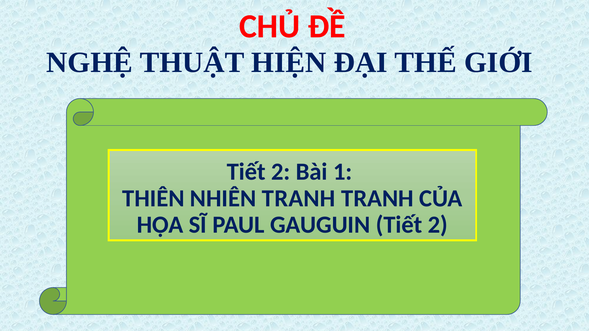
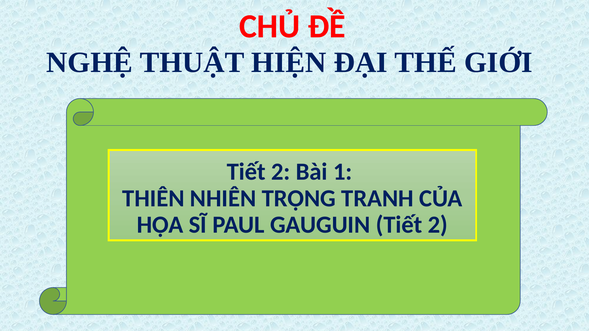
NHIÊN TRANH: TRANH -> TRỌNG (299, 198)
